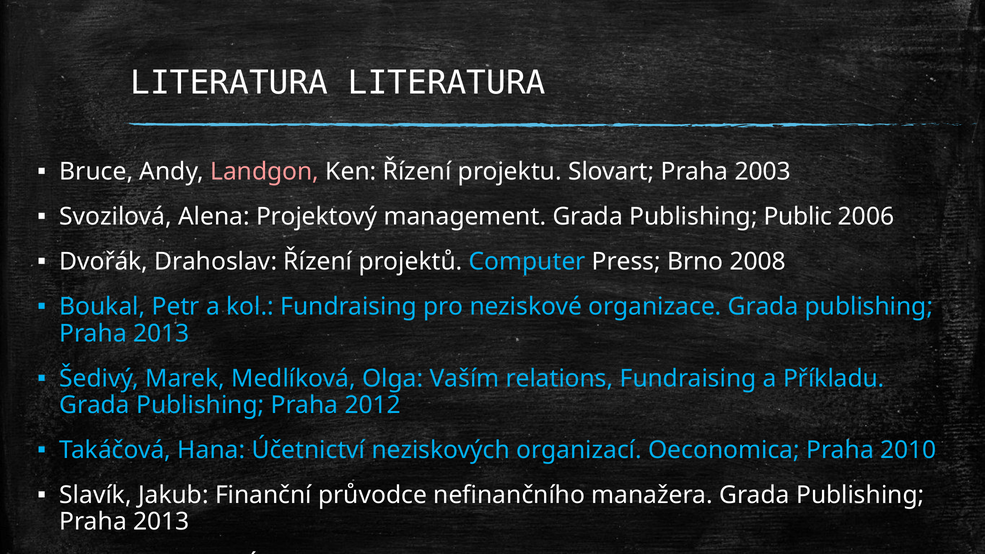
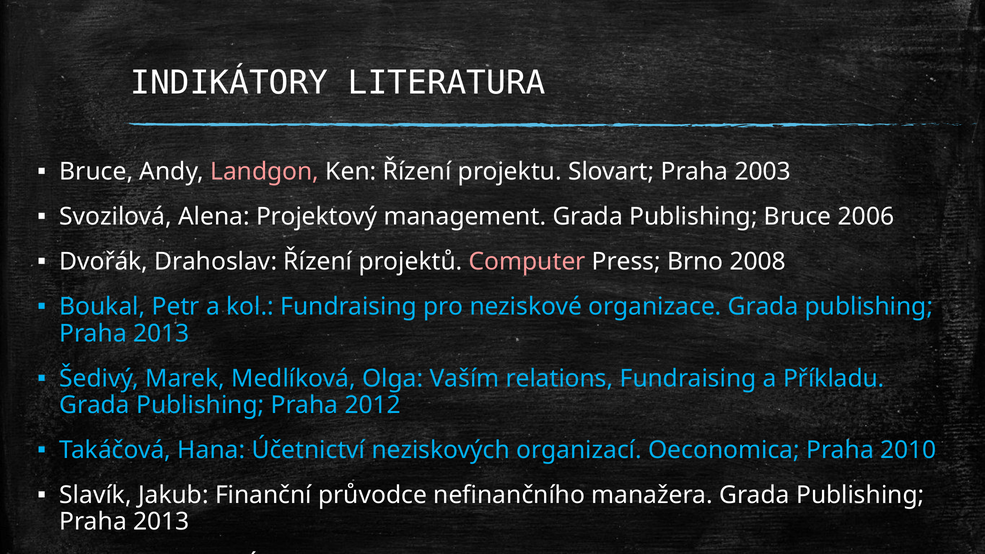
LITERATURA: LITERATURA -> INDIKÁTORY (229, 83)
Publishing Public: Public -> Bruce (798, 217)
Computer colour: light blue -> pink (527, 262)
